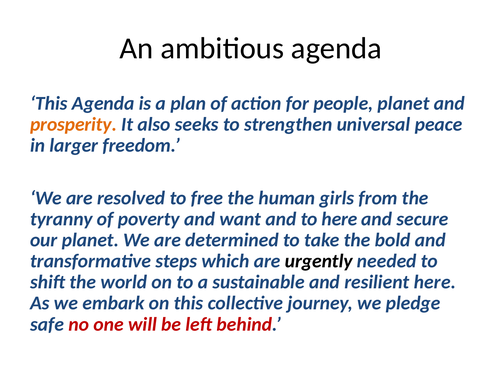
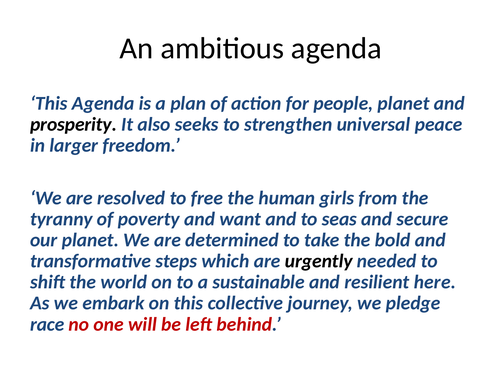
prosperity colour: orange -> black (74, 125)
to here: here -> seas (339, 219)
safe: safe -> race (47, 325)
